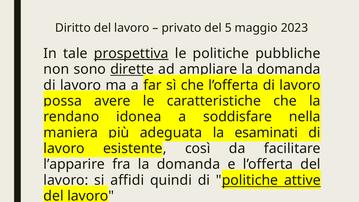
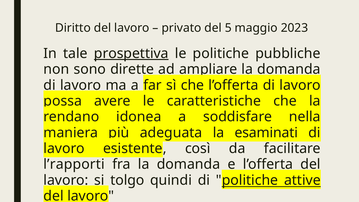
dirette underline: present -> none (132, 69)
l’apparire: l’apparire -> l’rapporti (74, 164)
affidi: affidi -> tolgo (127, 180)
